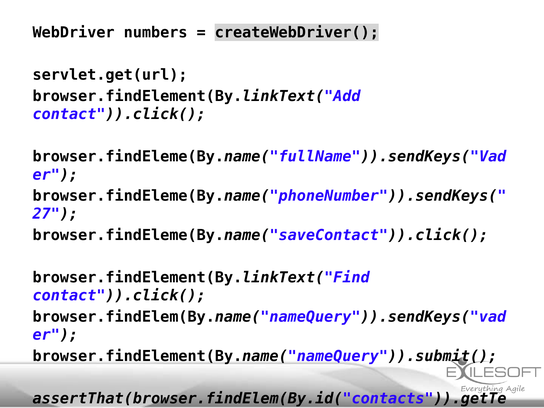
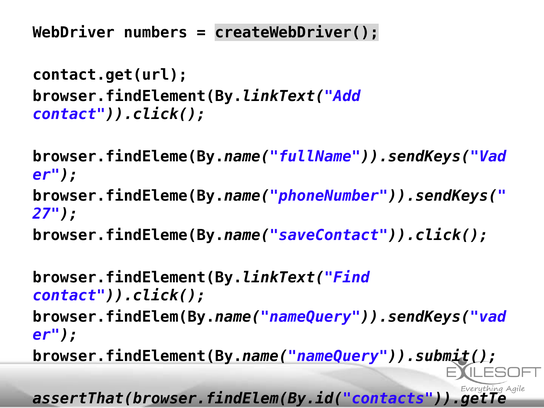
servlet.get(url: servlet.get(url -> contact.get(url (110, 75)
